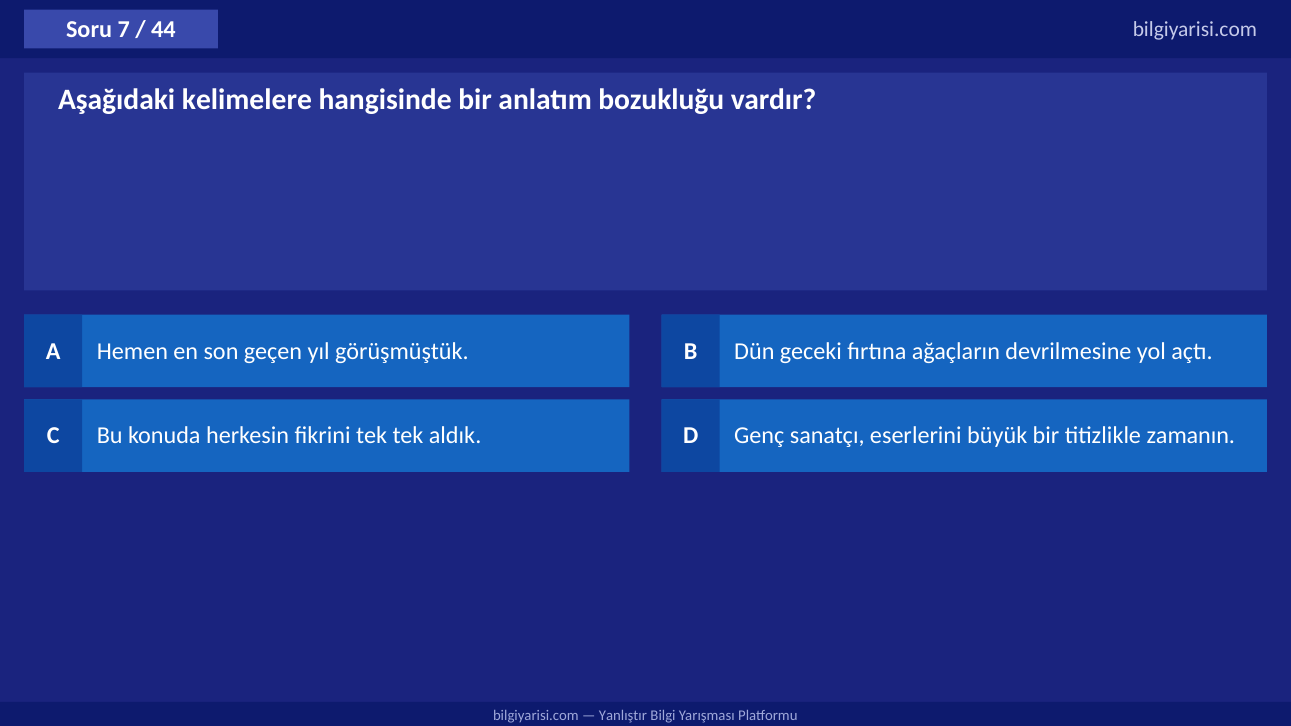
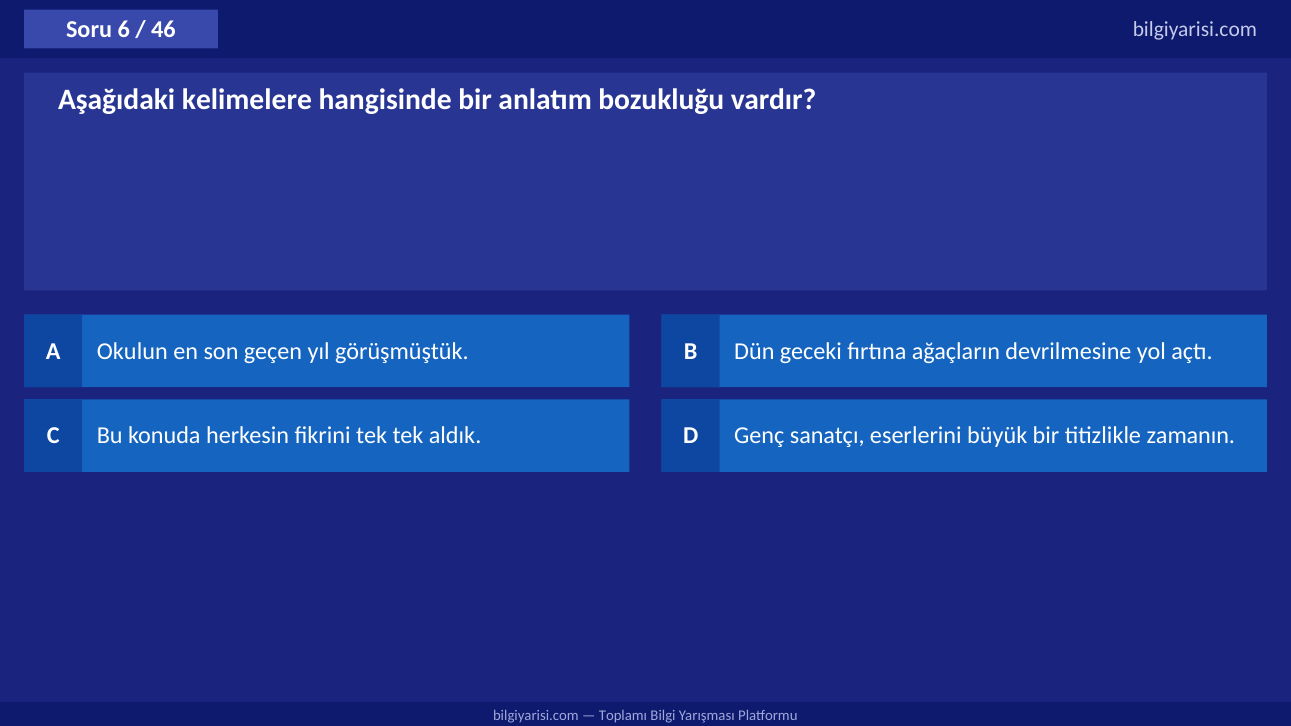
7: 7 -> 6 (124, 30)
44: 44 -> 46 (163, 30)
Hemen: Hemen -> Okulun (132, 351)
Yanlıştır: Yanlıştır -> Toplamı (623, 716)
